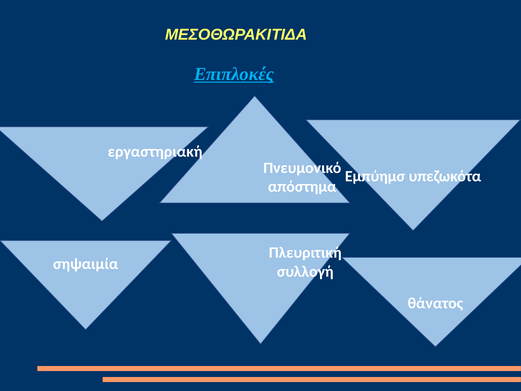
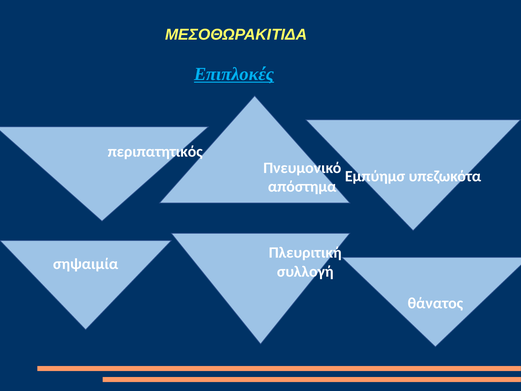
εργαστηριακή: εργαστηριακή -> περιπατητικός (155, 151)
